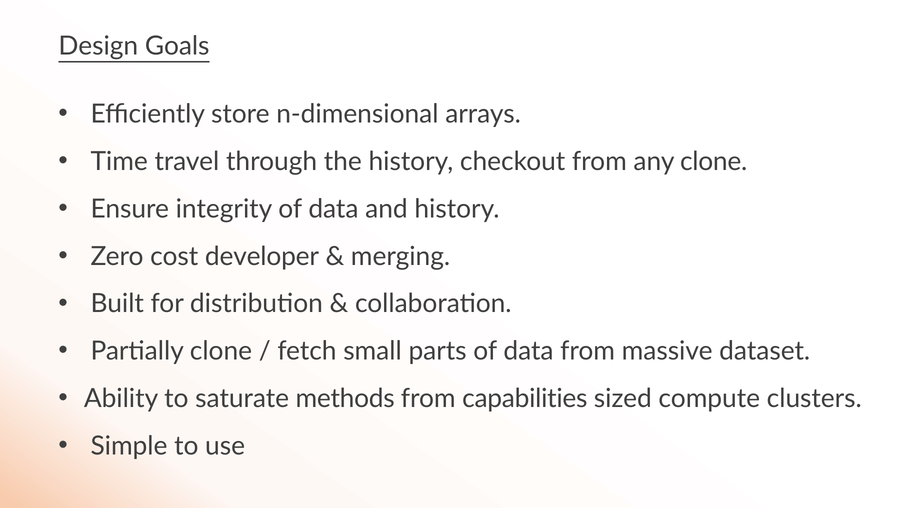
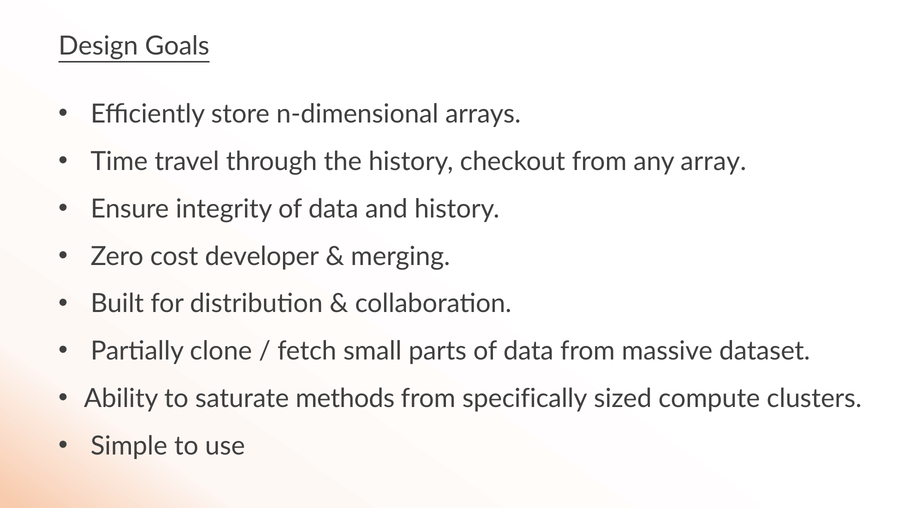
any clone: clone -> array (713, 161)
capabilities: capabilities -> specifically (525, 399)
